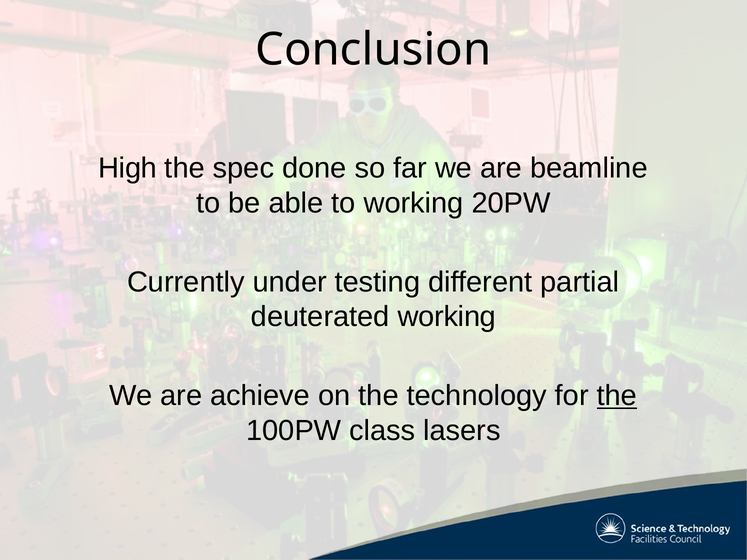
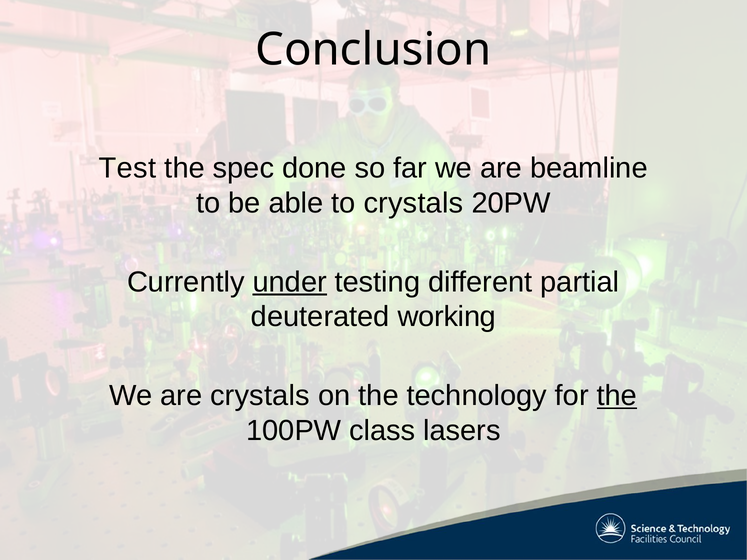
High: High -> Test (127, 168)
to working: working -> crystals (413, 203)
under underline: none -> present (290, 282)
are achieve: achieve -> crystals (260, 396)
